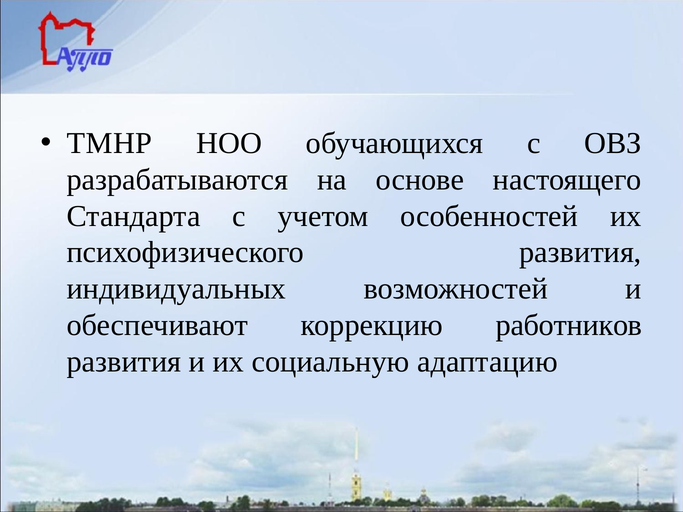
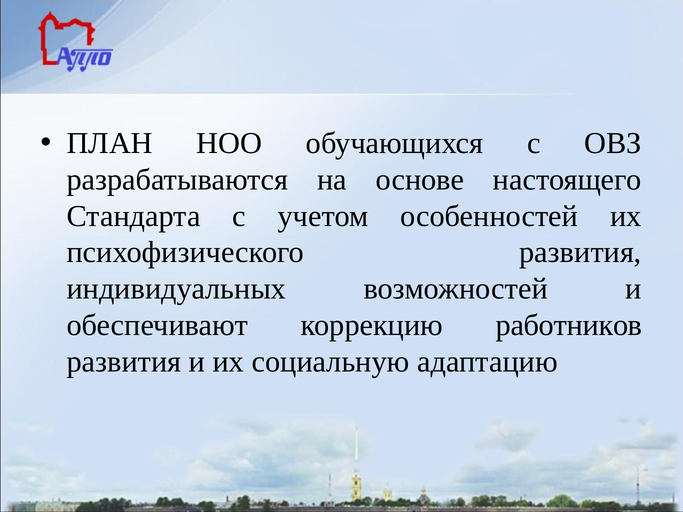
ТМНР: ТМНР -> ПЛАН (110, 143)
